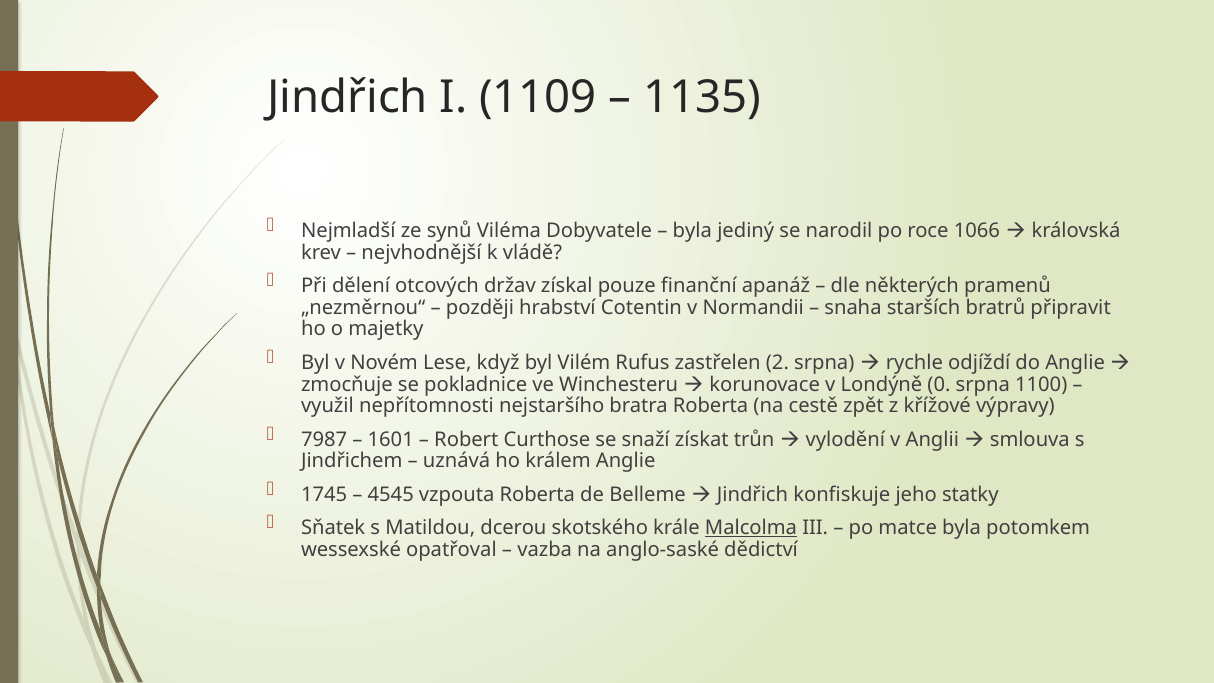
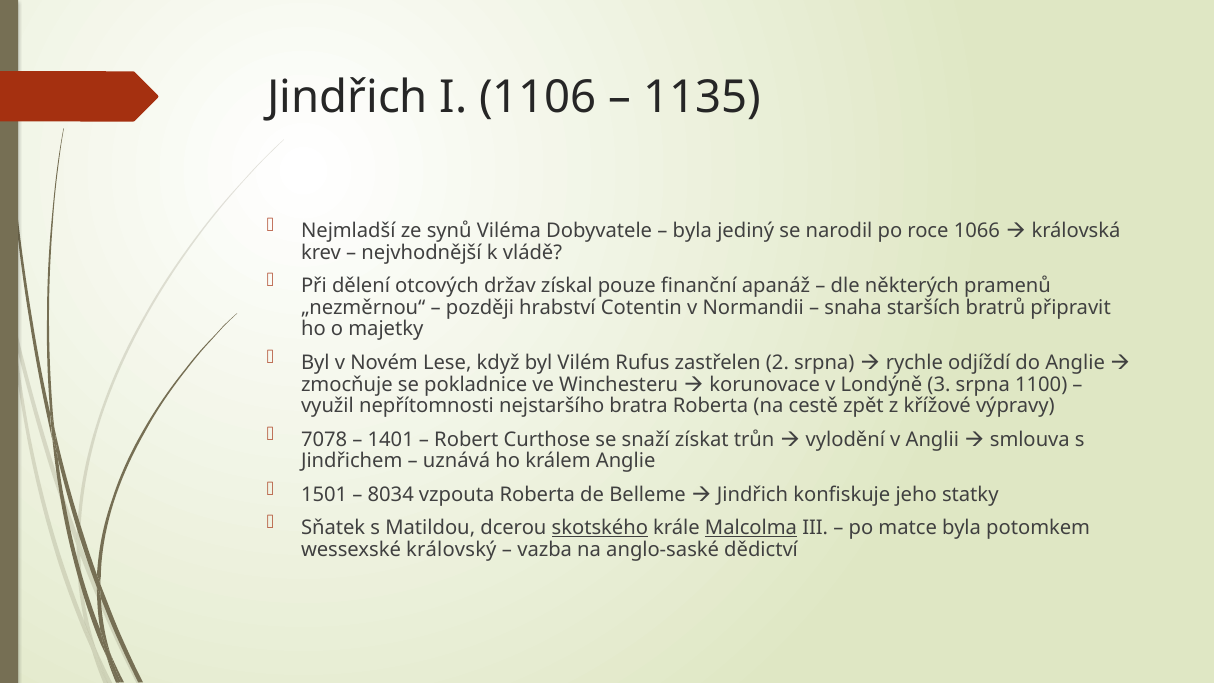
1109: 1109 -> 1106 (538, 97)
0: 0 -> 3 (939, 384)
7987: 7987 -> 7078 (324, 439)
1601: 1601 -> 1401 (391, 439)
1745: 1745 -> 1501 (324, 494)
4545: 4545 -> 8034 (391, 494)
skotského underline: none -> present (600, 528)
opatřoval: opatřoval -> královský (451, 549)
